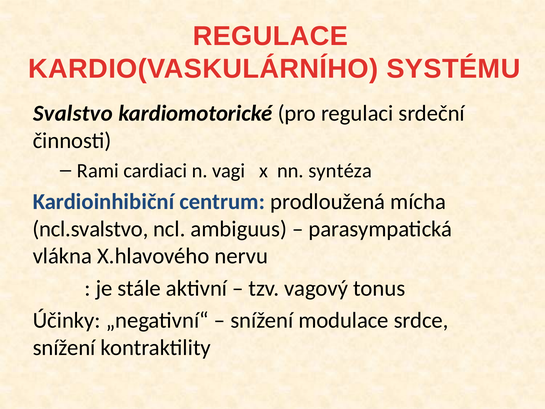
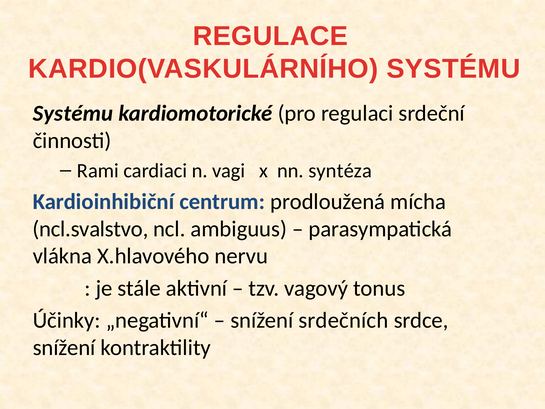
Svalstvo: Svalstvo -> Systému (73, 113)
modulace: modulace -> srdečních (343, 320)
